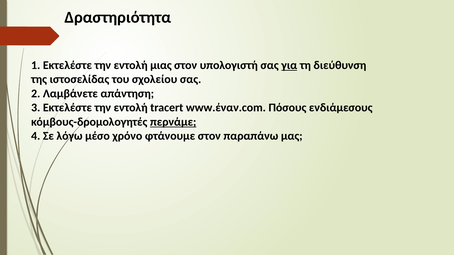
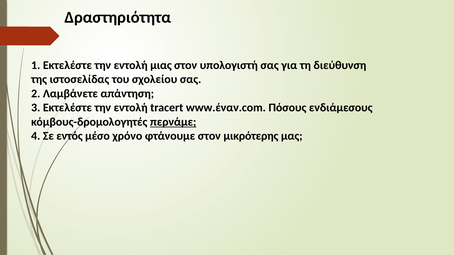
για underline: present -> none (289, 65)
λόγω: λόγω -> εντός (70, 136)
παραπάνω: παραπάνω -> μικρότερης (251, 136)
